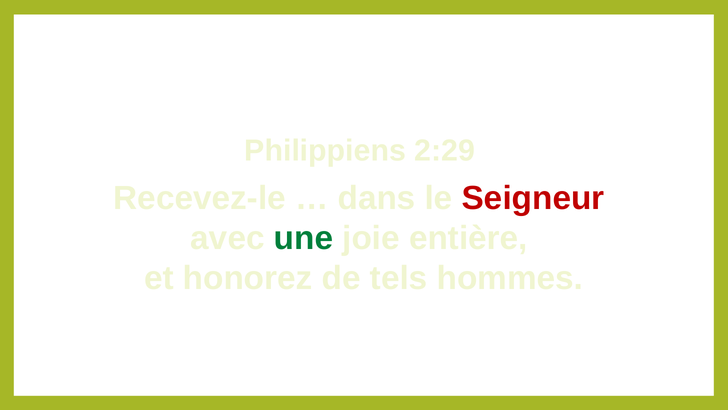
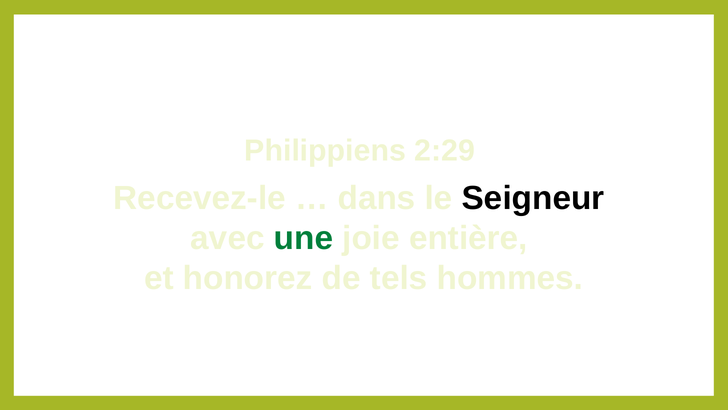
Seigneur colour: red -> black (533, 198)
